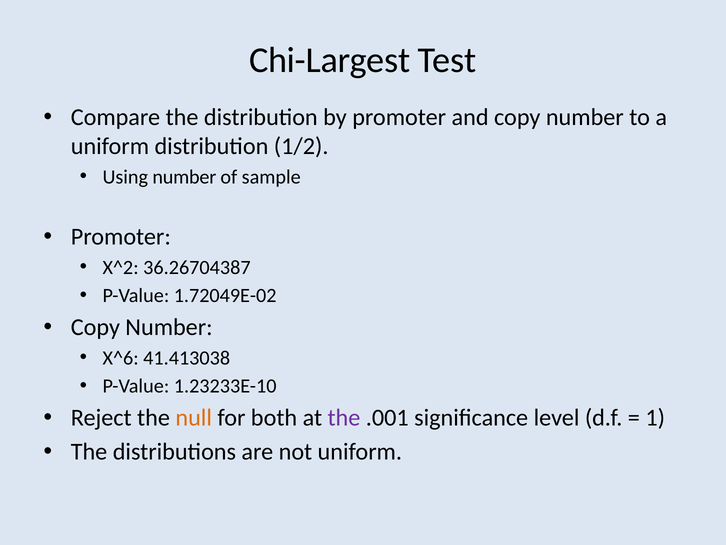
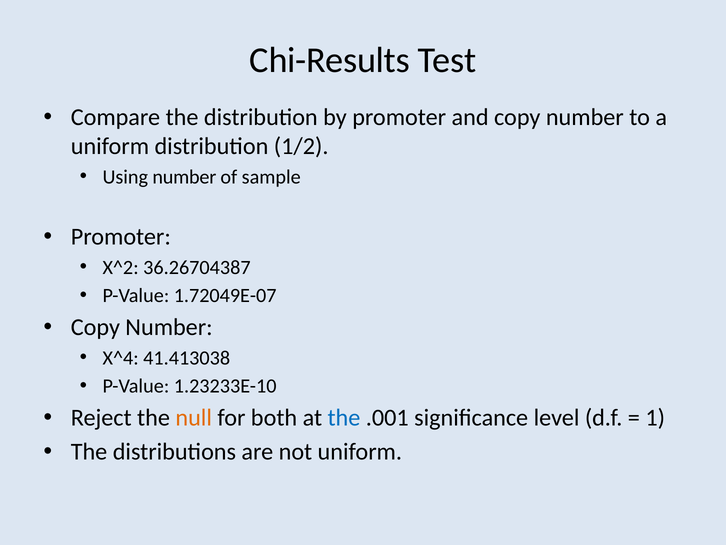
Chi-Largest: Chi-Largest -> Chi-Results (330, 60)
1.72049E-02: 1.72049E-02 -> 1.72049E-07 (225, 295)
X^6: X^6 -> X^4 (121, 358)
the colour: purple -> blue (344, 418)
